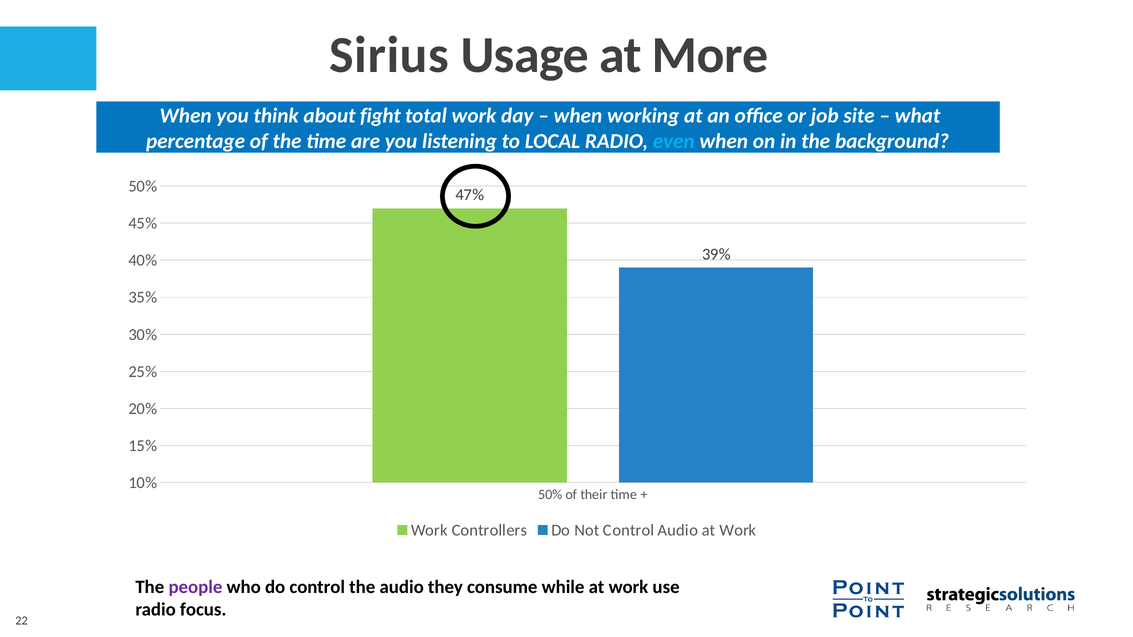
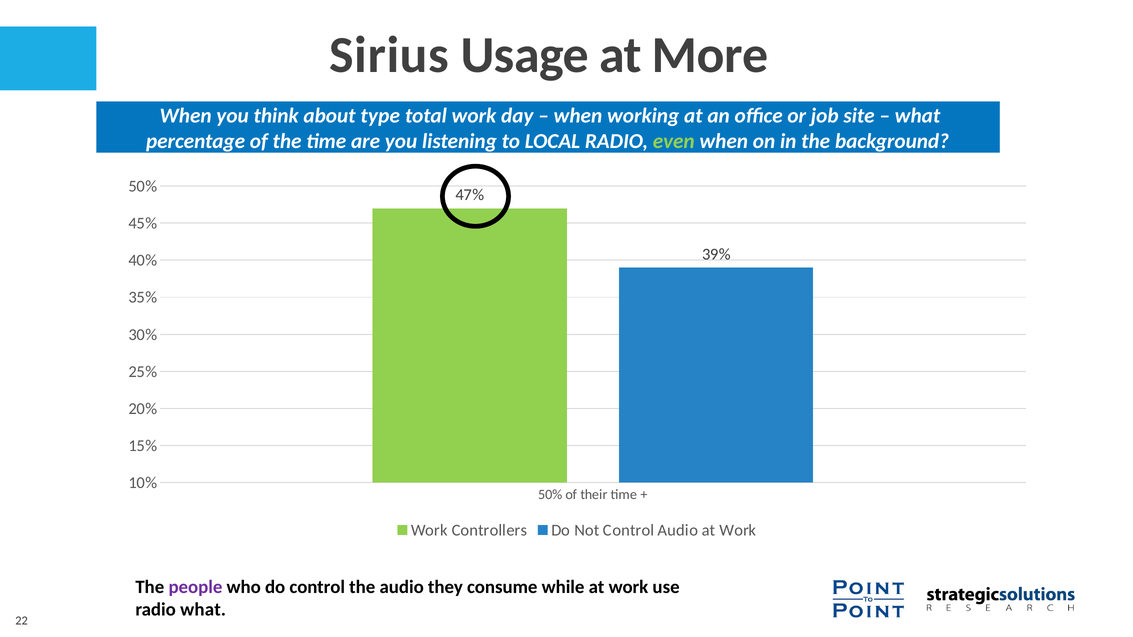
fight: fight -> type (380, 116)
even colour: light blue -> light green (674, 141)
radio focus: focus -> what (203, 610)
